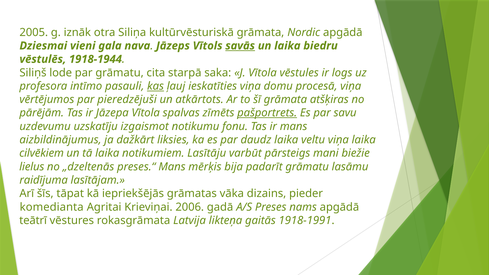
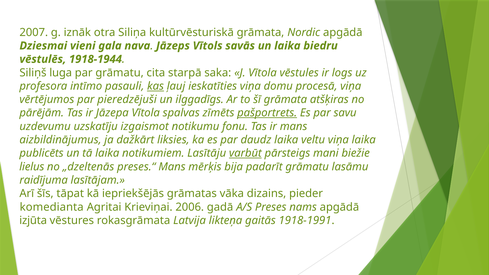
2005: 2005 -> 2007 (34, 32)
savās underline: present -> none (240, 46)
lode: lode -> luga (61, 73)
atkārtots: atkārtots -> ilggadīgs (200, 100)
cilvēkiem: cilvēkiem -> publicēts (42, 153)
varbūt underline: none -> present (245, 153)
teātrī: teātrī -> izjūta (33, 221)
